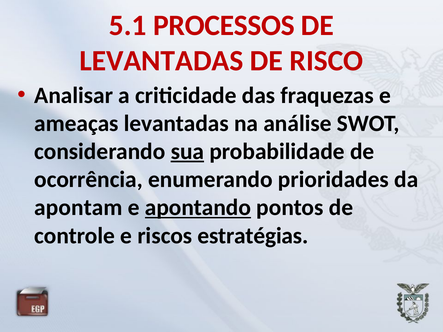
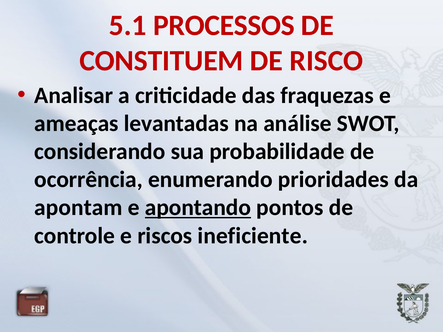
LEVANTADAS: LEVANTADAS -> CONSTITUEM (161, 61)
sua underline: present -> none (187, 152)
estratégias: estratégias -> ineficiente (253, 236)
